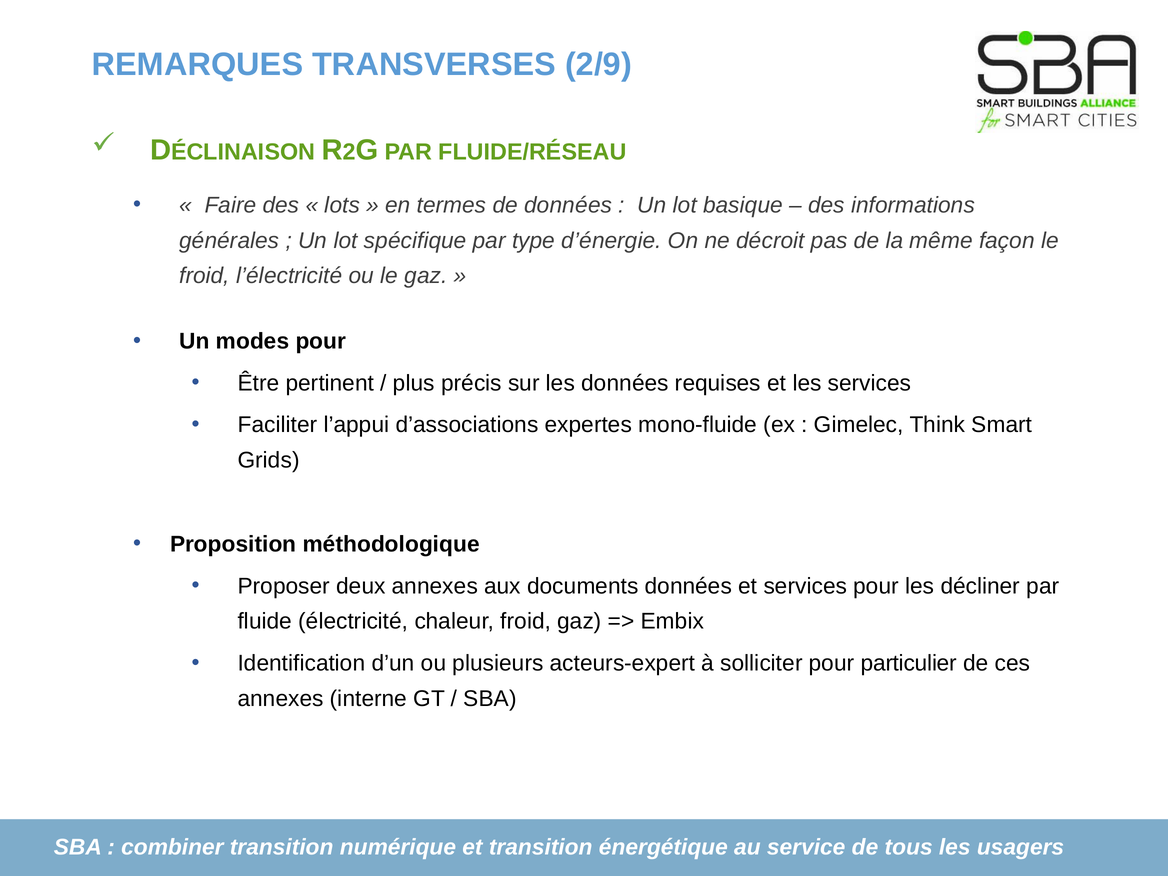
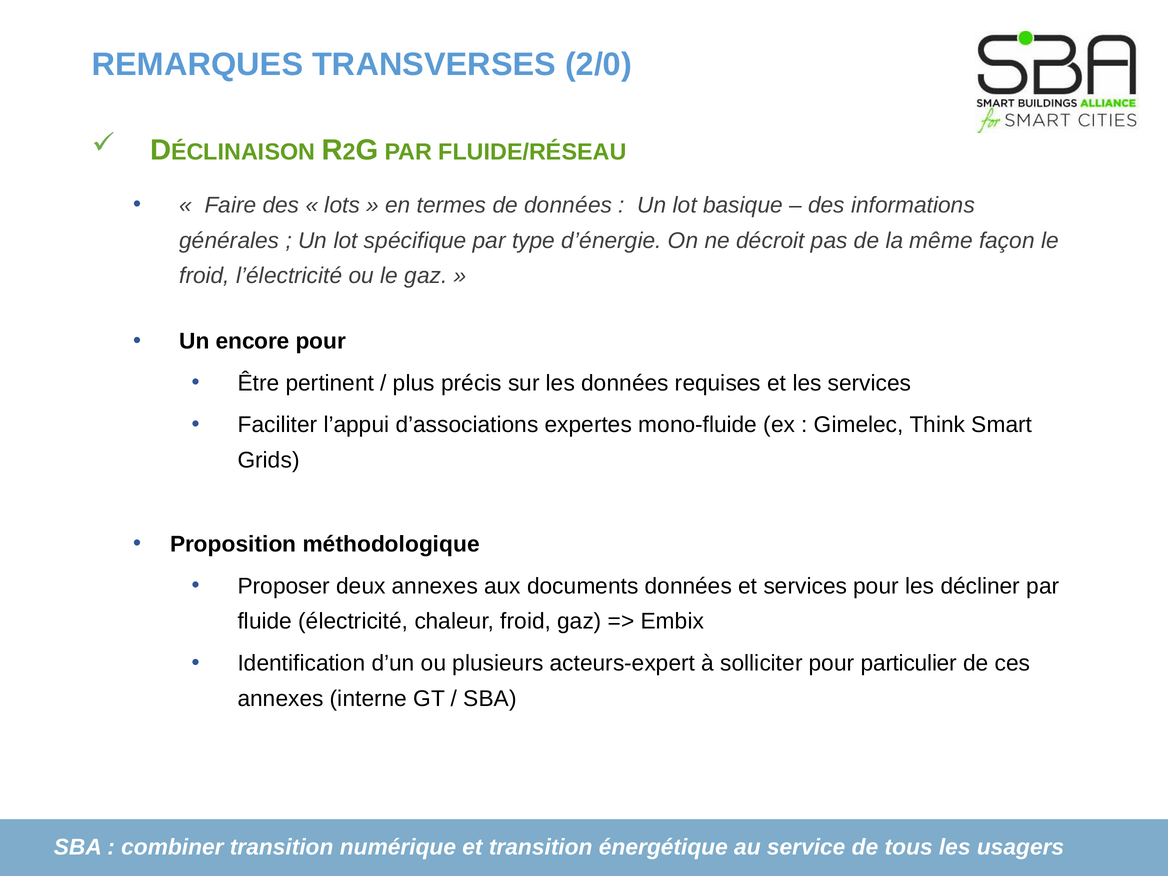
2/9: 2/9 -> 2/0 (599, 65)
modes: modes -> encore (253, 341)
